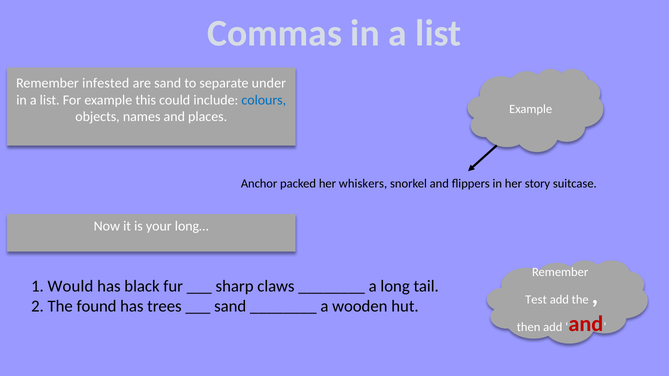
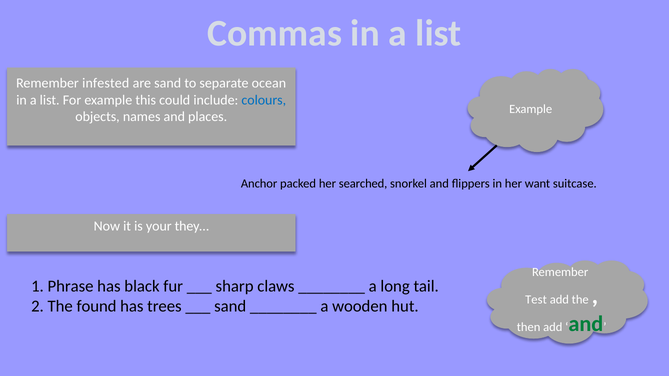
under: under -> ocean (269, 83)
whiskers: whiskers -> searched (363, 184)
story: story -> want (537, 184)
long…: long… -> they… (192, 227)
Would: Would -> Phrase (71, 287)
and colour: red -> green (586, 324)
